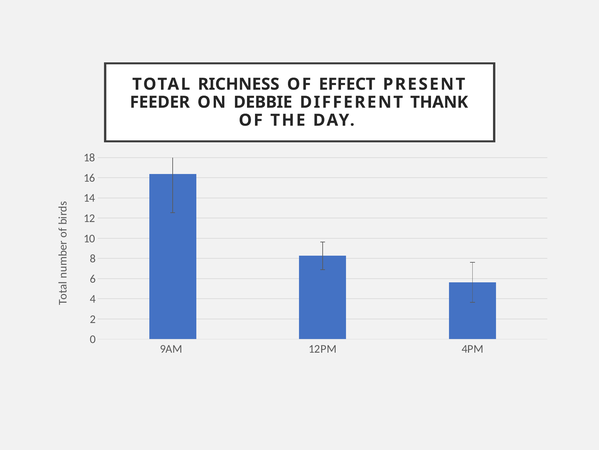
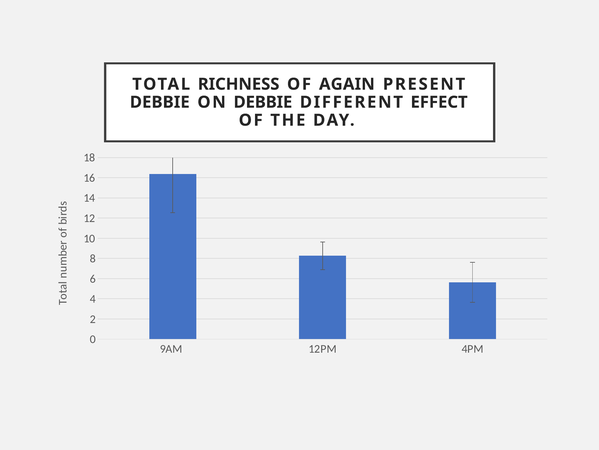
EFFECT: EFFECT -> AGAIN (347, 84)
FEEDER: FEEDER -> DEBBIE (160, 102)
THANK: THANK -> EFFECT (439, 102)
